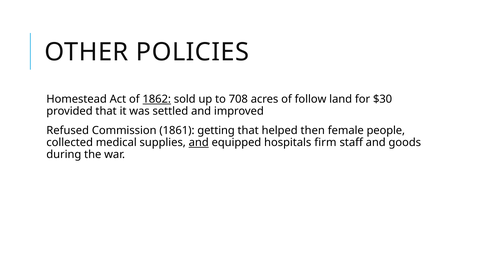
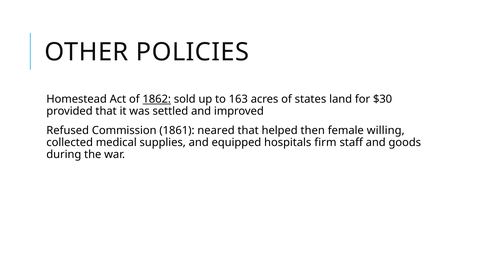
708: 708 -> 163 (238, 99)
follow: follow -> states (310, 99)
getting: getting -> neared (216, 130)
people: people -> willing (386, 130)
and underline: present -> none (199, 142)
